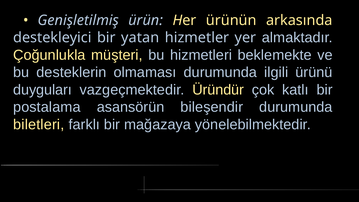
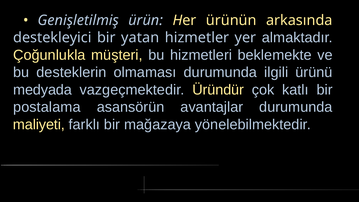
duyguları: duyguları -> medyada (43, 90)
bileşendir: bileşendir -> avantajlar (212, 107)
biletleri: biletleri -> maliyeti (39, 125)
